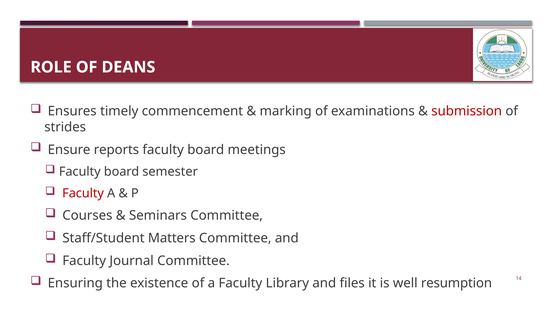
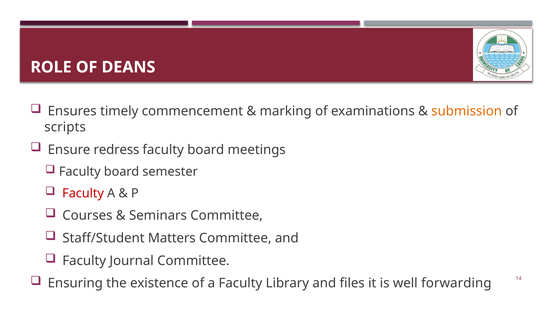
submission colour: red -> orange (467, 111)
strides: strides -> scripts (65, 127)
reports: reports -> redress (116, 149)
resumption: resumption -> forwarding (456, 283)
